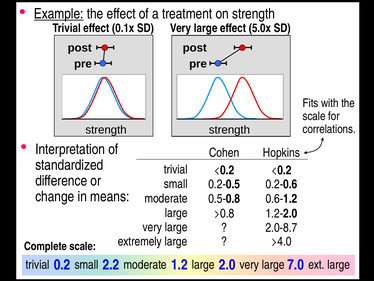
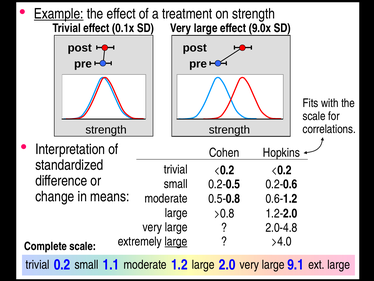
5.0x: 5.0x -> 9.0x (260, 28)
2.0-8.7: 2.0-8.7 -> 2.0-4.8 (281, 227)
large underline: none -> present (176, 241)
2.2: 2.2 -> 1.1 (111, 264)
7.0: 7.0 -> 9.1 (296, 264)
